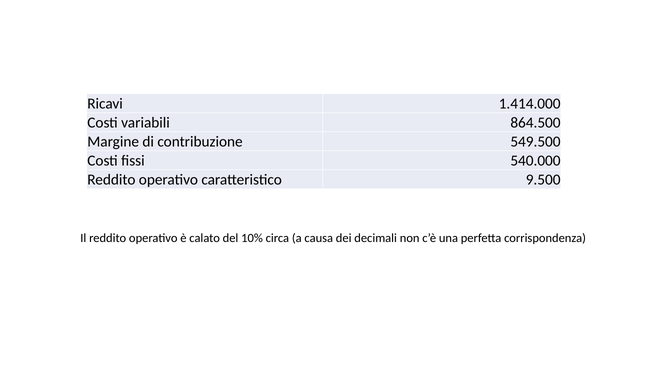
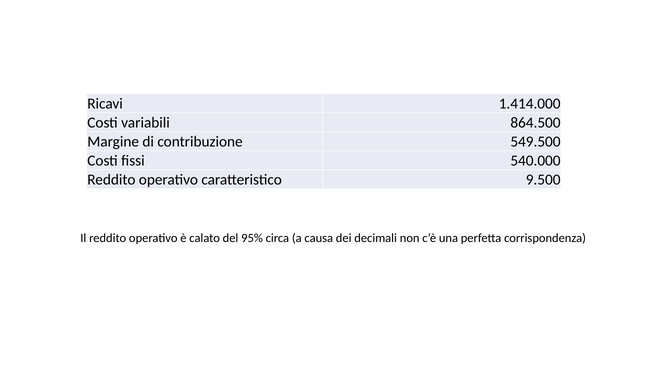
10%: 10% -> 95% (252, 238)
